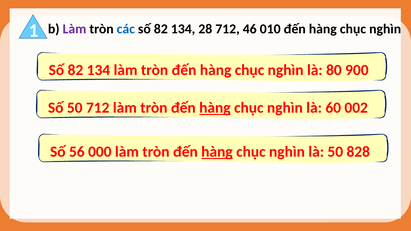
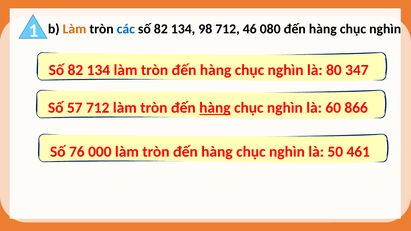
Làm colour: purple -> orange (75, 29)
28: 28 -> 98 (205, 29)
010: 010 -> 080 (270, 29)
900: 900 -> 347 (357, 70)
Số 50: 50 -> 57 (75, 108)
002: 002 -> 866 (356, 108)
56: 56 -> 76 (77, 152)
hàng underline: present -> none (217, 152)
828: 828 -> 461 (358, 152)
